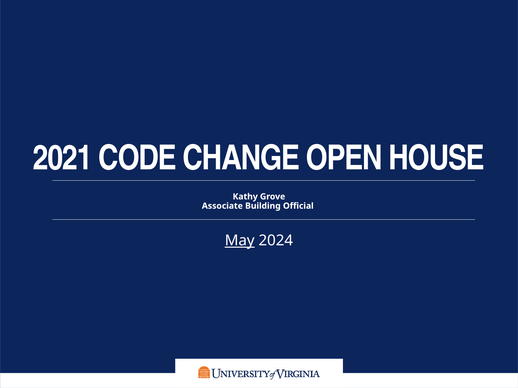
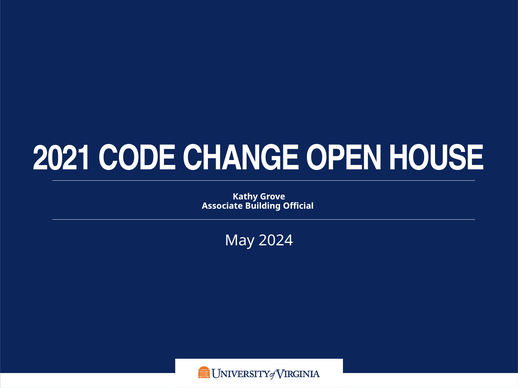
May underline: present -> none (240, 241)
